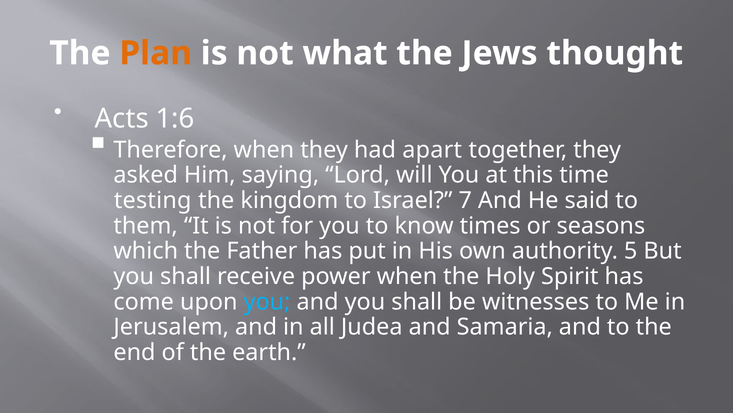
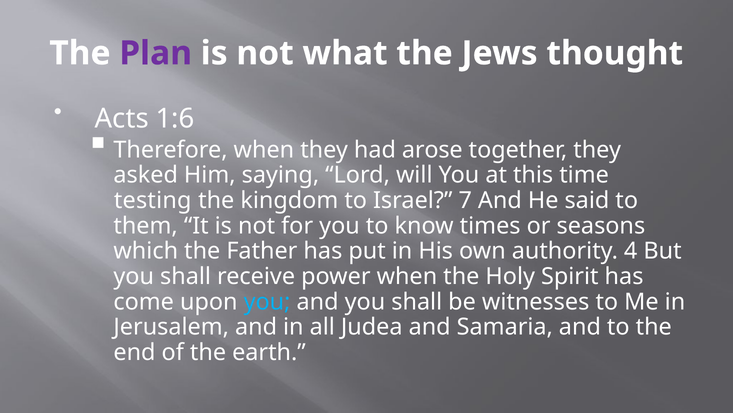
Plan colour: orange -> purple (156, 53)
apart: apart -> arose (432, 150)
5: 5 -> 4 (631, 251)
